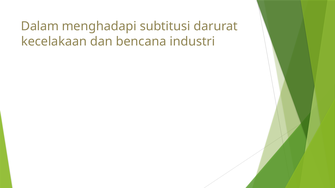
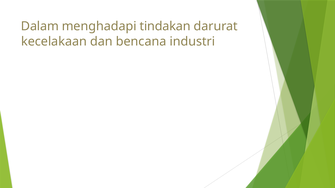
subtitusi: subtitusi -> tindakan (165, 26)
